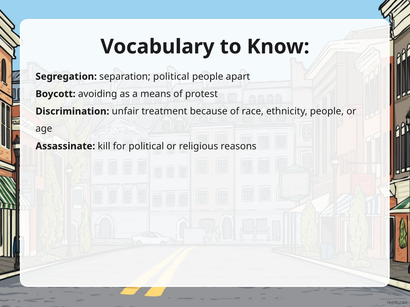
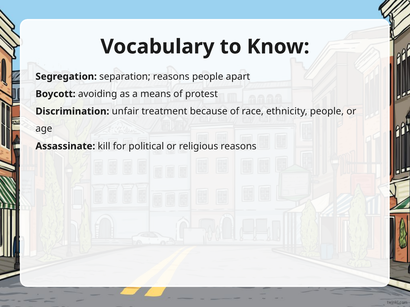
separation political: political -> reasons (171, 77)
